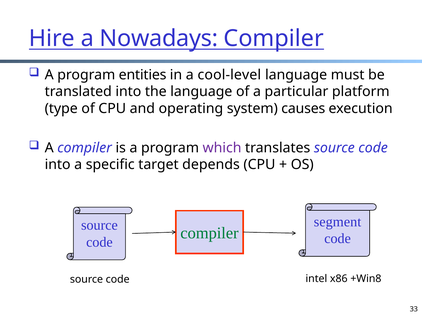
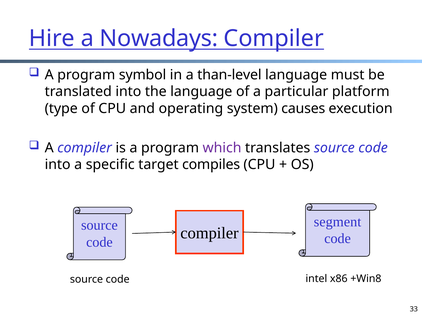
entities: entities -> symbol (143, 75)
cool-level: cool-level -> than-level (229, 75)
depends: depends -> compiles (211, 165)
compiler colour: green -> black (209, 234)
